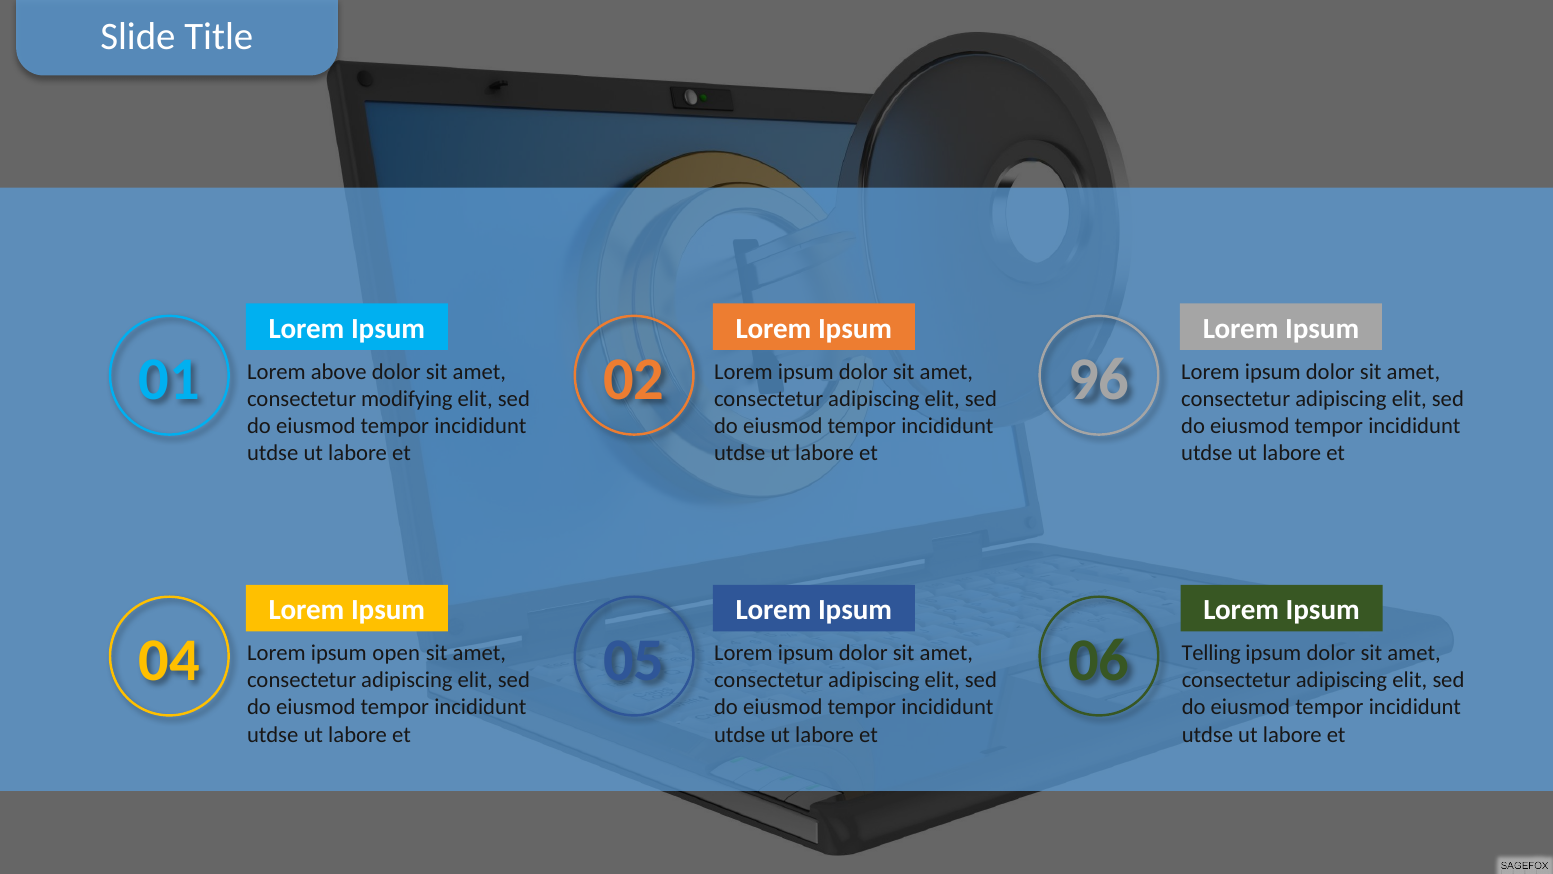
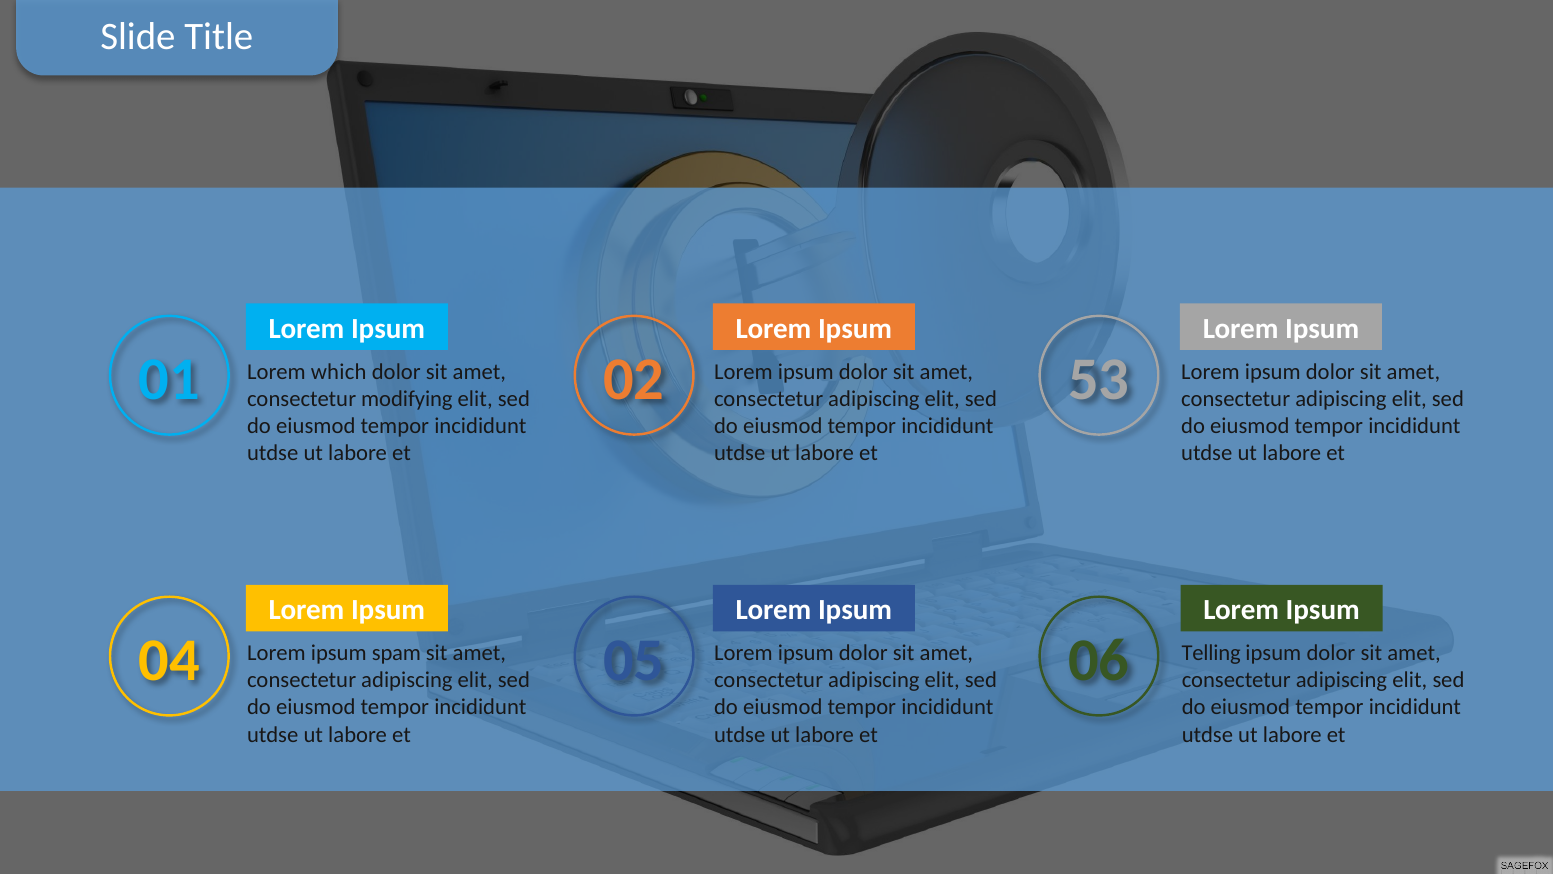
96: 96 -> 53 (1099, 379)
above: above -> which (339, 371)
open: open -> spam (396, 653)
